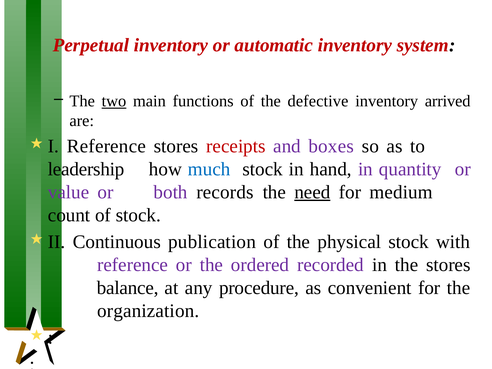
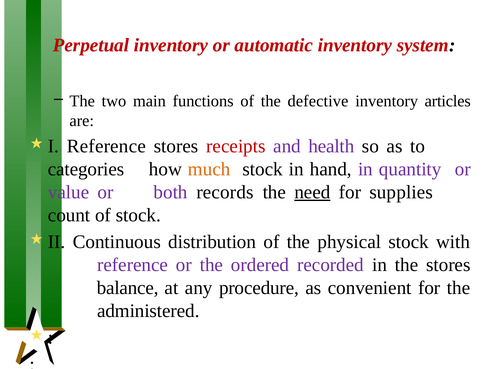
two underline: present -> none (114, 101)
arrived: arrived -> articles (448, 101)
boxes: boxes -> health (331, 146)
leadership: leadership -> categories (86, 169)
much colour: blue -> orange (209, 169)
medium: medium -> supplies (401, 192)
publication: publication -> distribution (212, 242)
organization: organization -> administered (148, 311)
